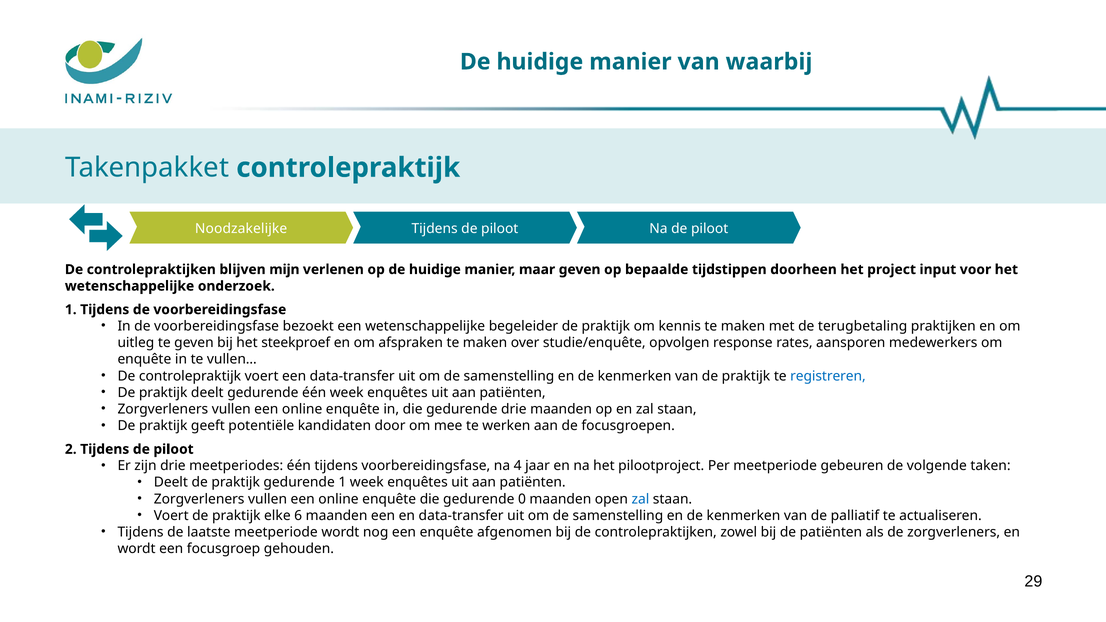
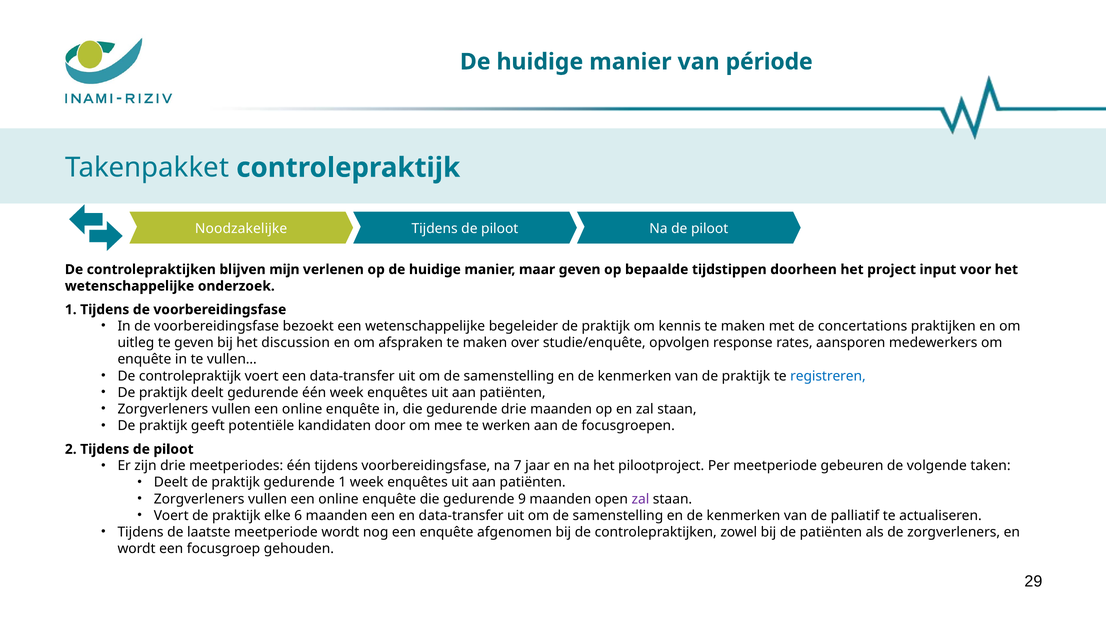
waarbij: waarbij -> période (769, 62)
terugbetaling: terugbetaling -> concertations (863, 326)
steekproef: steekproef -> discussion (296, 343)
4: 4 -> 7 (518, 466)
0: 0 -> 9 (522, 499)
zal colour: blue -> purple (640, 499)
